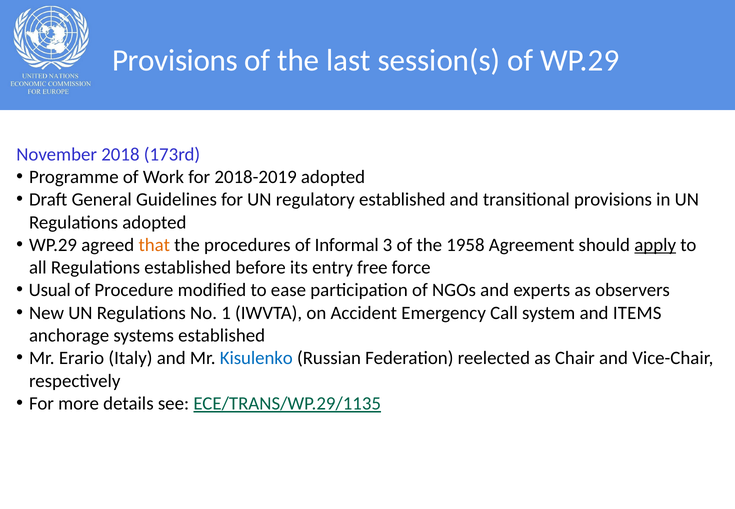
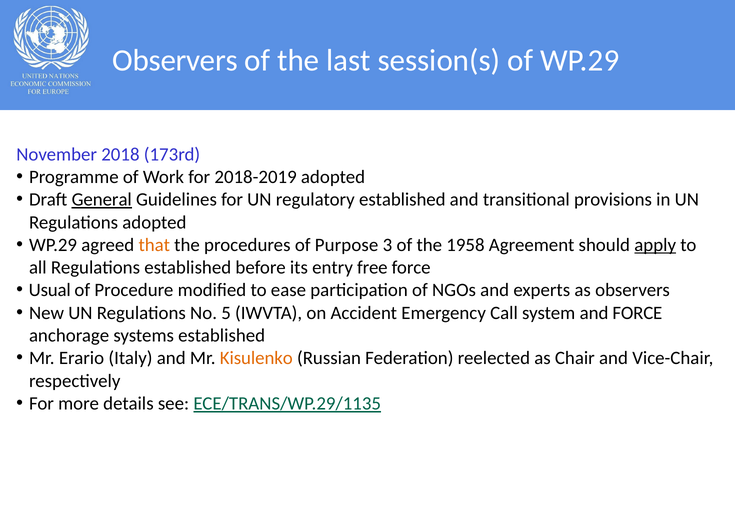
Provisions: Provisions -> Observers (175, 61)
General underline: none -> present (102, 200)
Informal: Informal -> Purpose (347, 245)
1: 1 -> 5 (226, 313)
and ITEMS: ITEMS -> FORCE (637, 313)
Kisulenko colour: blue -> orange (256, 358)
